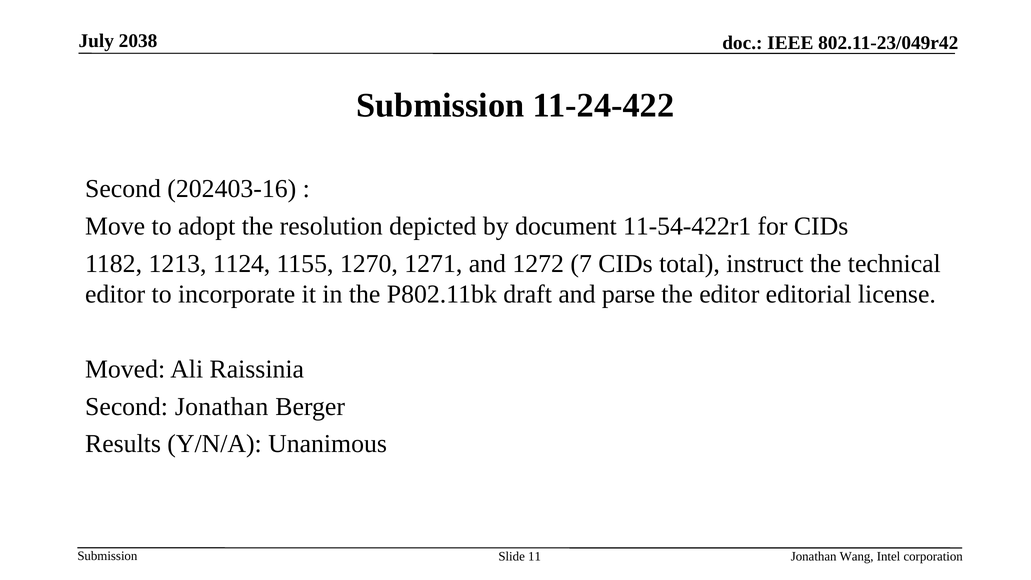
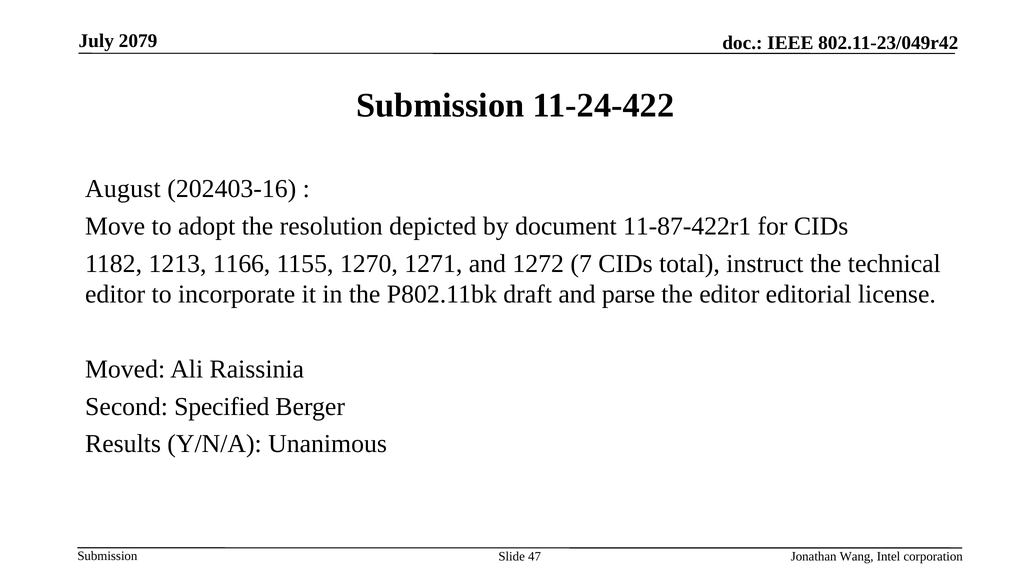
2038: 2038 -> 2079 (138, 41)
Second: Second -> August (123, 189)
11-54-422r1: 11-54-422r1 -> 11-87-422r1 (687, 226)
1124: 1124 -> 1166 (242, 263)
Second Jonathan: Jonathan -> Specified (222, 407)
11: 11 -> 47 (535, 556)
